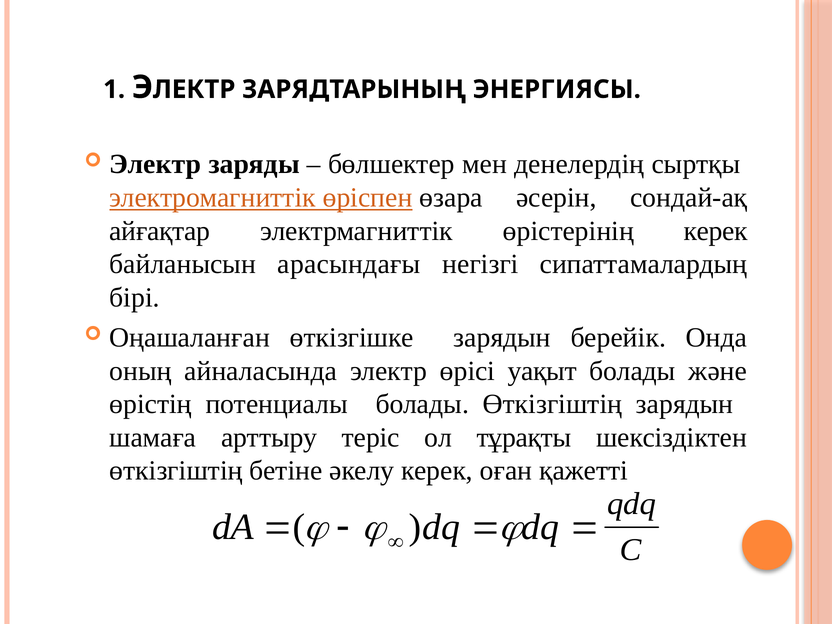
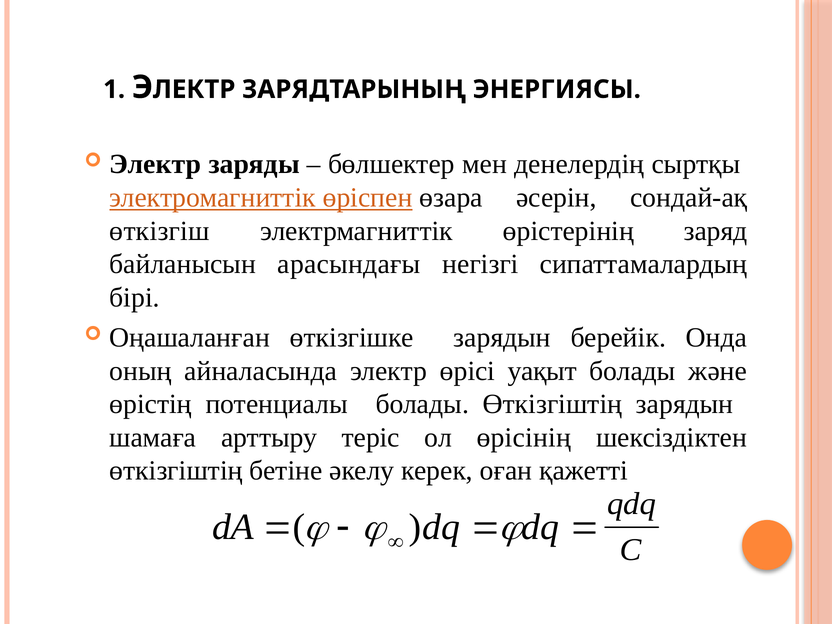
айғақтар: айғақтар -> өткізгіш (160, 231)
өрістерінің керек: керек -> заряд (716, 231)
тұрақты: тұрақты -> өрісінің (524, 438)
